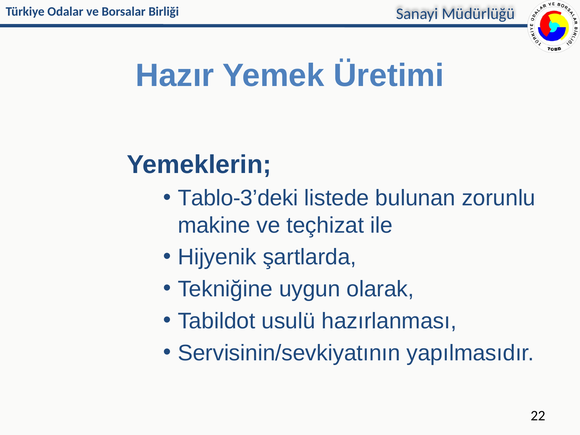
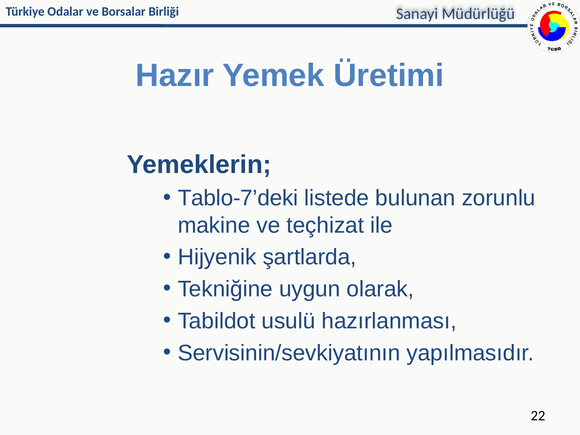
Tablo-3’deki: Tablo-3’deki -> Tablo-7’deki (238, 198)
